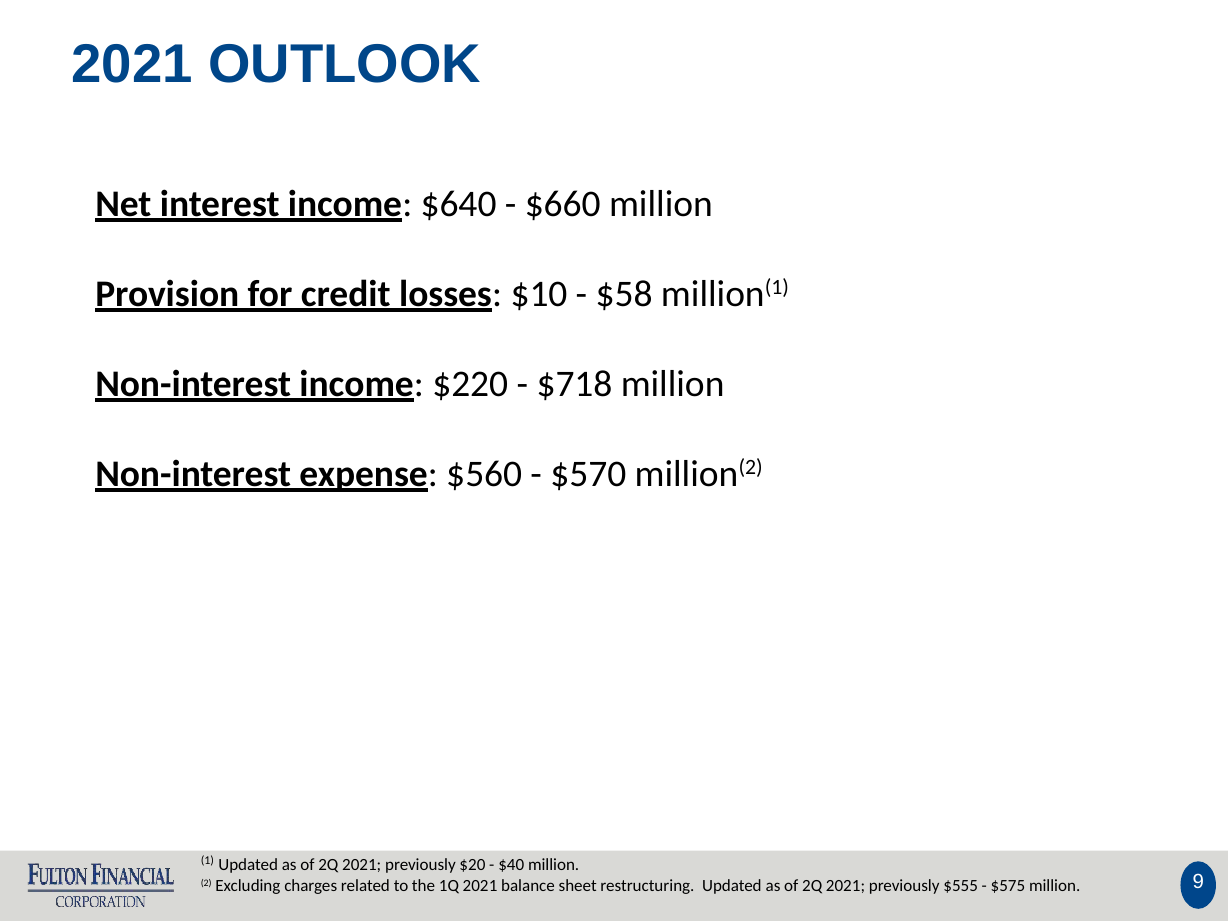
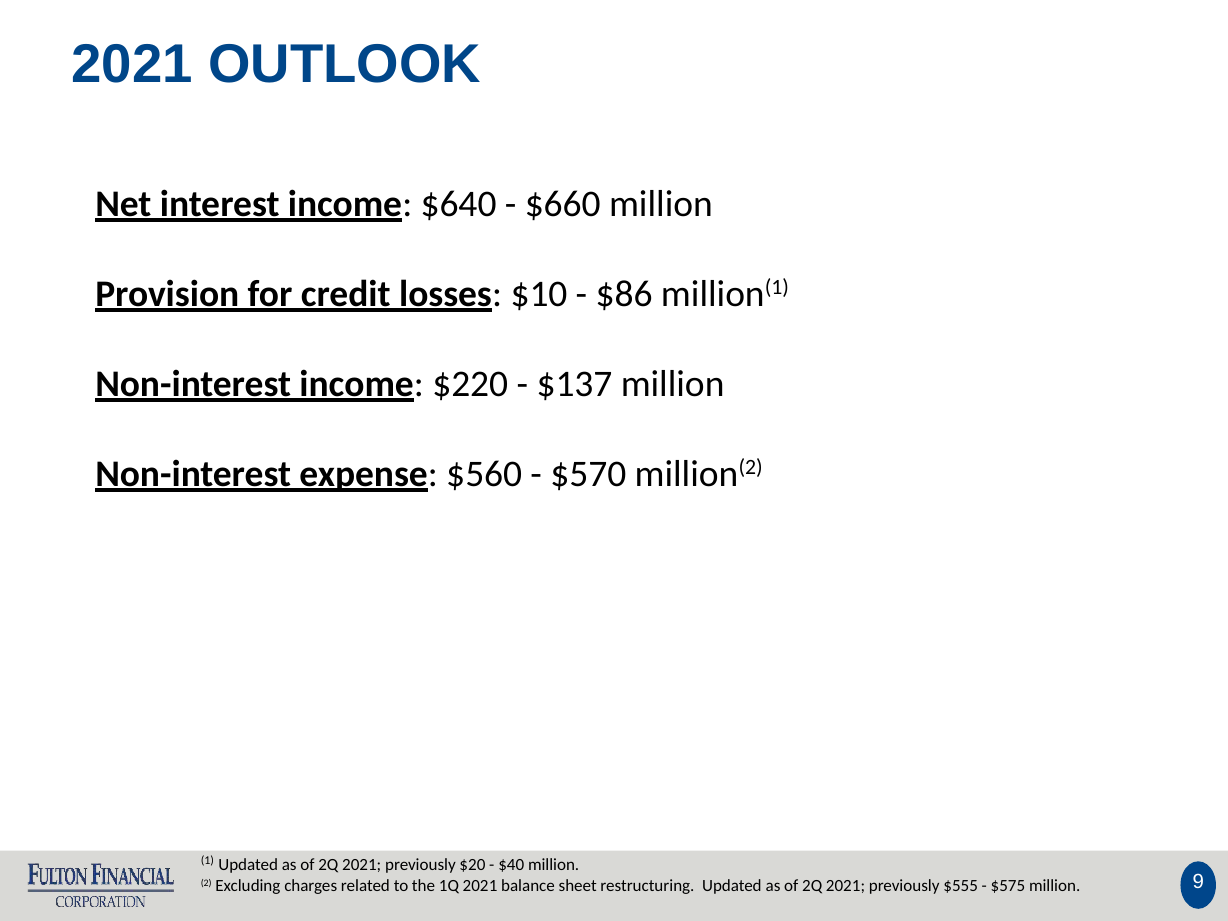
$58: $58 -> $86 (624, 294)
$718: $718 -> $137 (574, 384)
